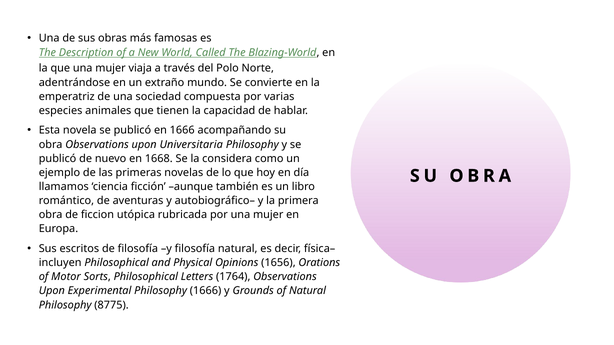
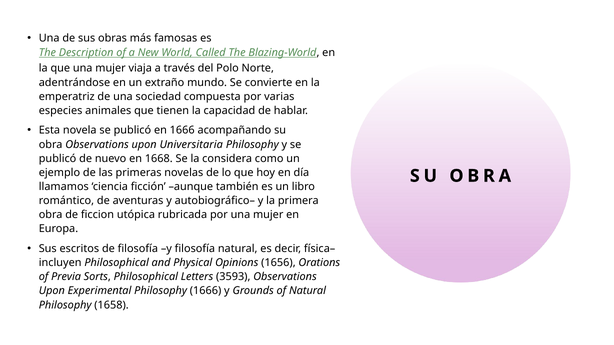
Motor: Motor -> Previa (66, 277)
1764: 1764 -> 3593 (233, 277)
8775: 8775 -> 1658 (112, 305)
